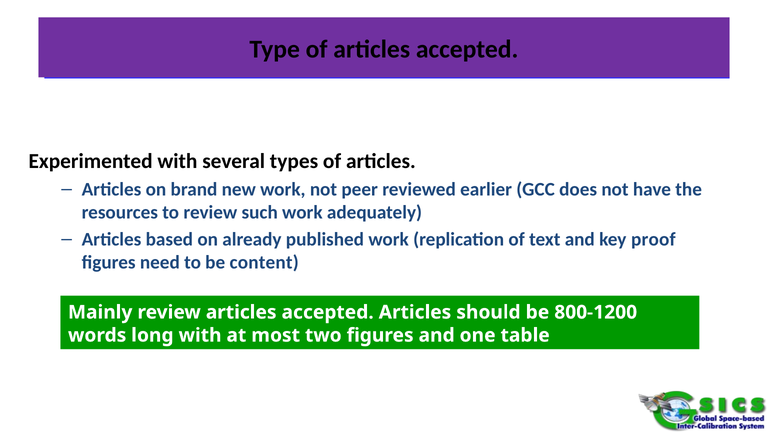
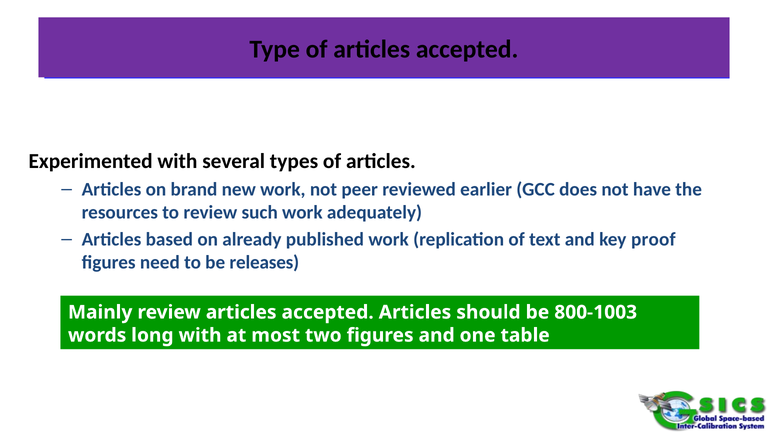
content: content -> releases (264, 262)
800-1200: 800-1200 -> 800-1003 (596, 312)
